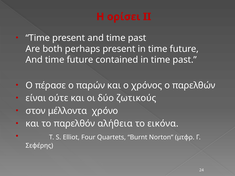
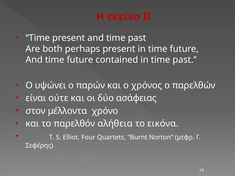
ορίσει: ορίσει -> εκείνο (124, 17)
πέρασε: πέρασε -> υψώνει (50, 85)
ζωτικούς: ζωτικούς -> ασάφειας (136, 98)
